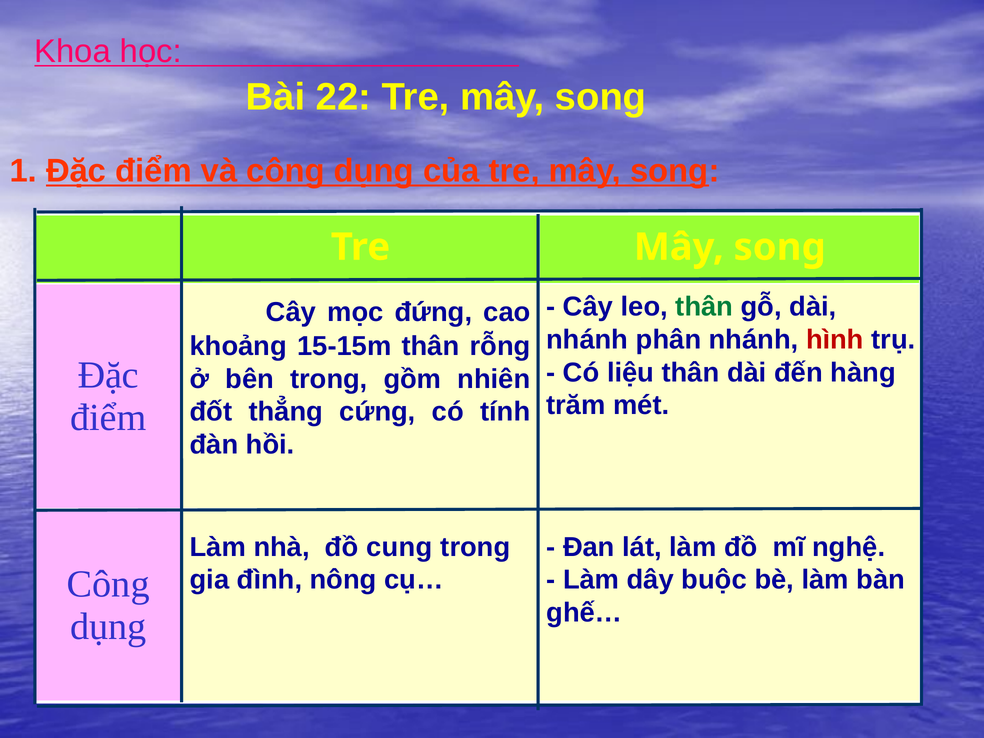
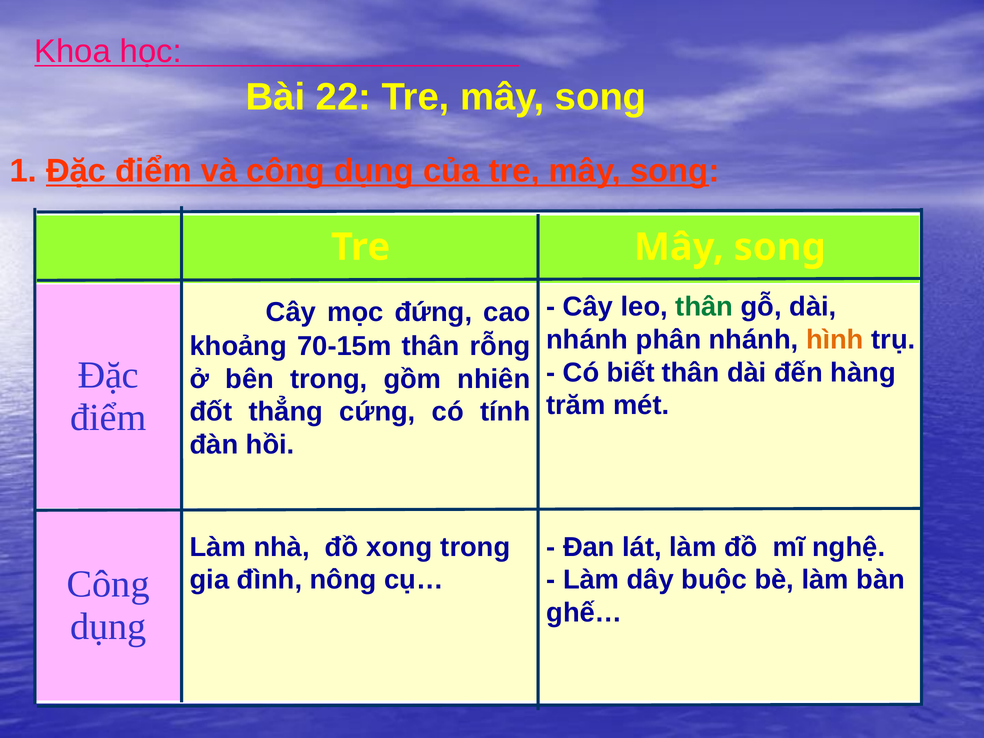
hình colour: red -> orange (835, 340)
15-15m: 15-15m -> 70-15m (344, 346)
liệu: liệu -> biết (631, 373)
cung: cung -> xong (399, 547)
